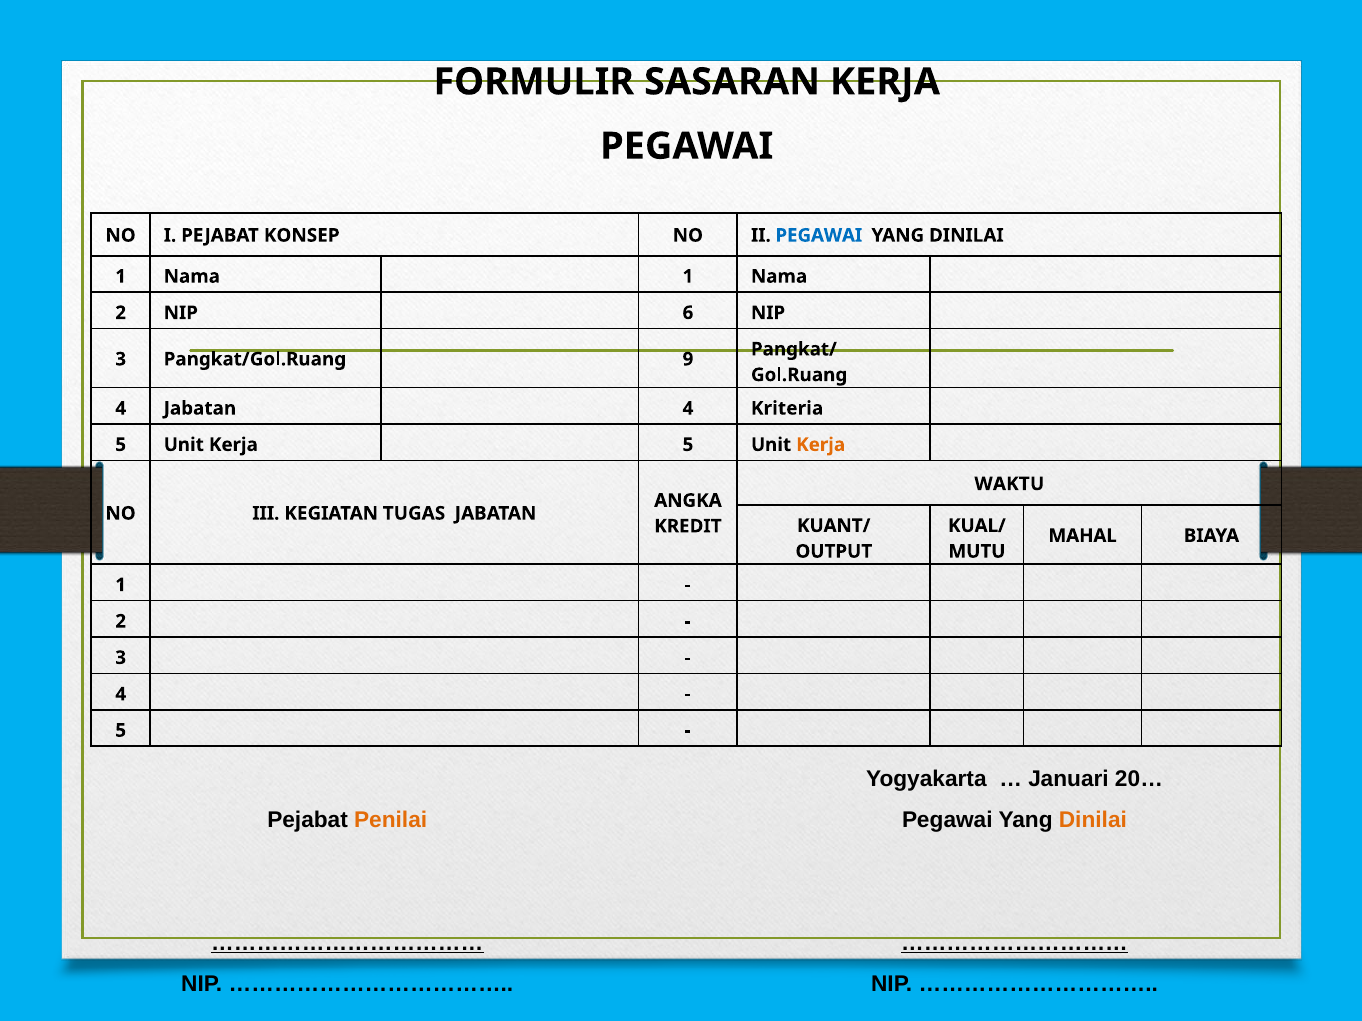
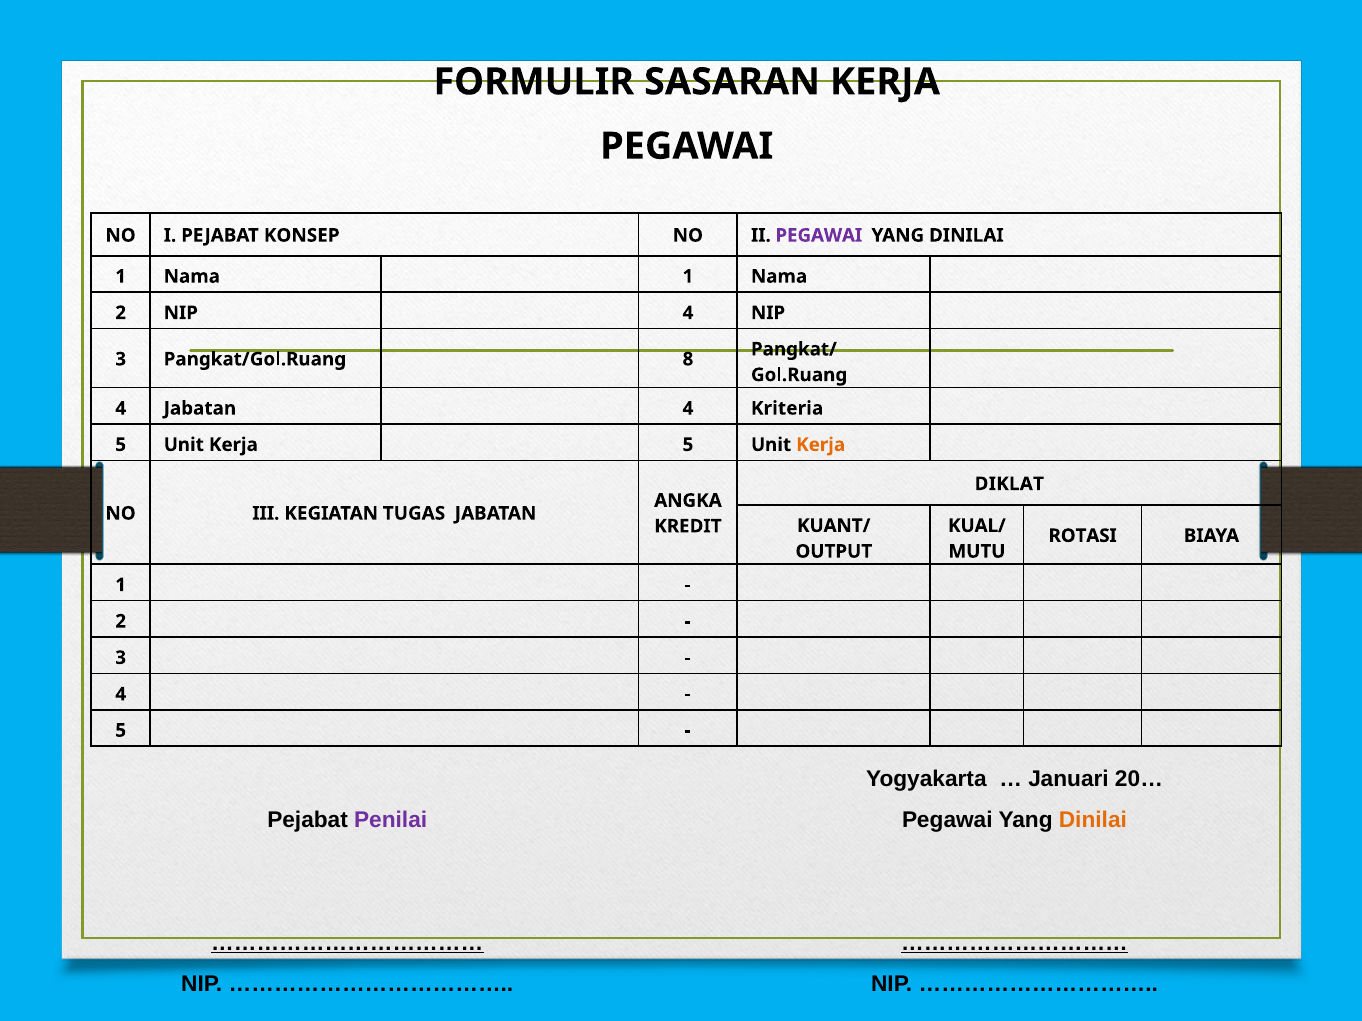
PEGAWAI colour: blue -> purple (819, 236)
NIP 6: 6 -> 4 (688, 313)
9: 9 -> 8 (688, 359)
WAKTU: WAKTU -> DIKLAT (1009, 484)
MAHAL: MAHAL -> ROTASI (1083, 536)
Penilai colour: orange -> purple (391, 821)
